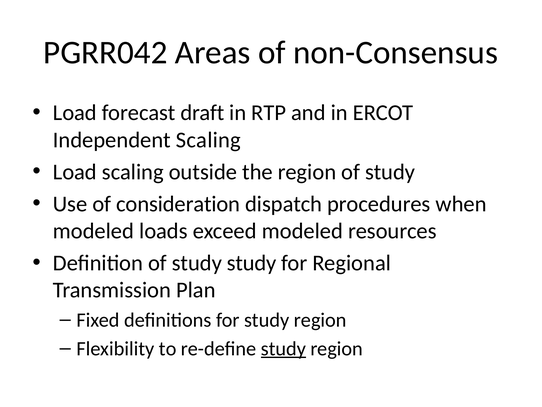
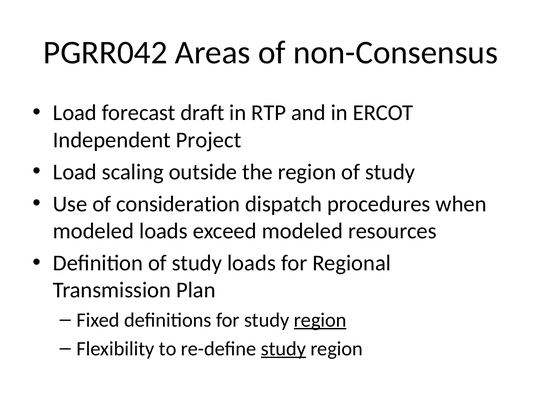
Independent Scaling: Scaling -> Project (208, 140)
study study: study -> loads (252, 263)
region underline: none -> present (320, 320)
